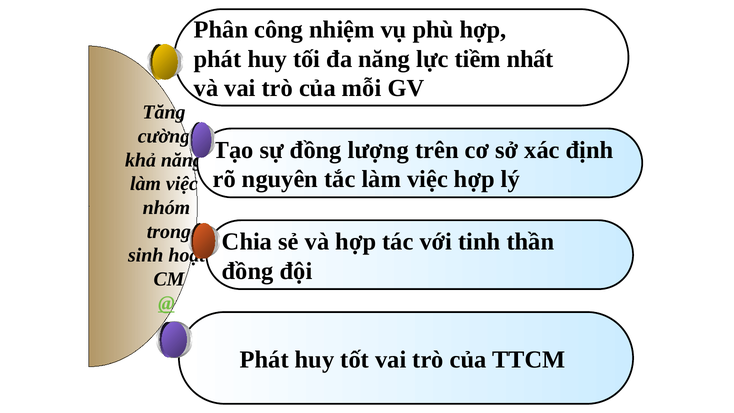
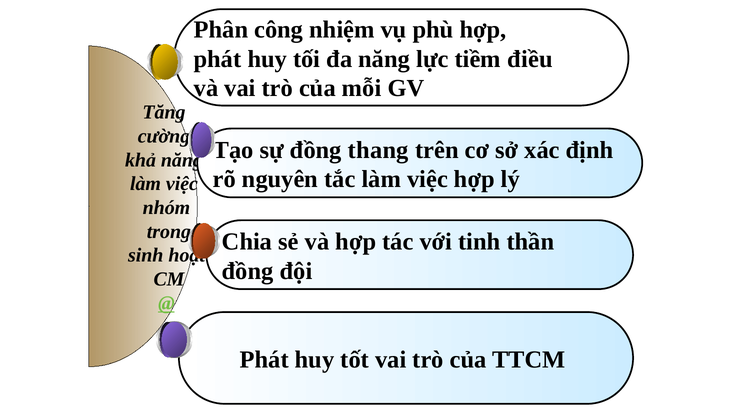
nhất: nhất -> điều (530, 59)
lượng: lượng -> thang (378, 150)
